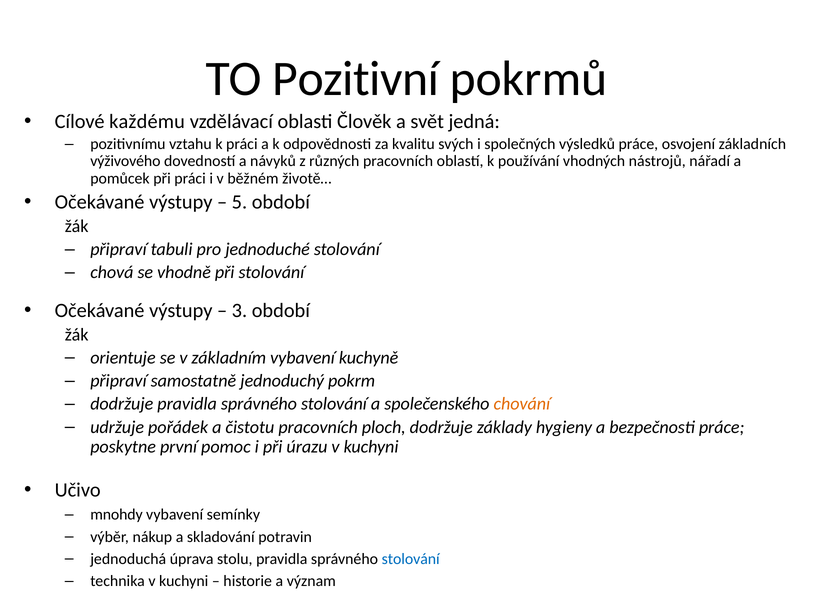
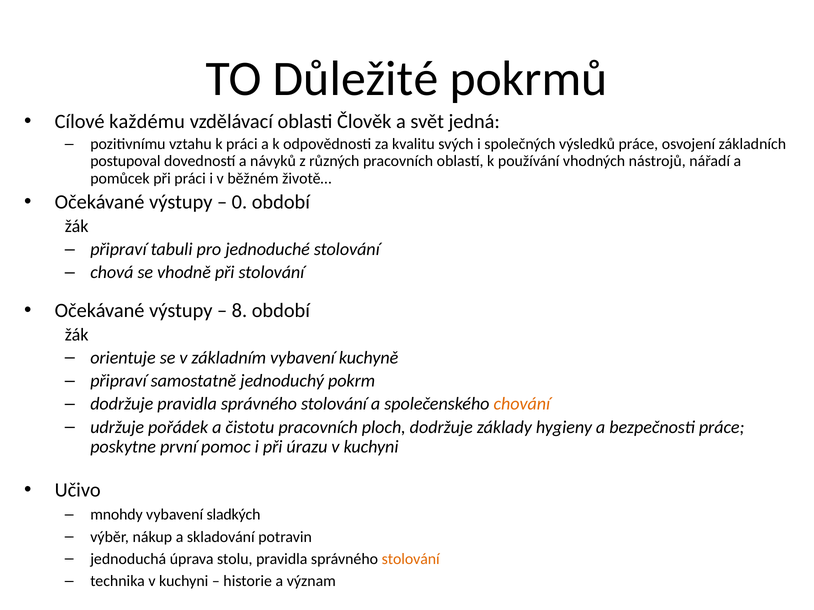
Pozitivní: Pozitivní -> Důležité (356, 79)
výživového: výživového -> postupoval (125, 161)
5: 5 -> 0 (239, 202)
3: 3 -> 8 (239, 311)
semínky: semínky -> sladkých (233, 515)
stolování colour: blue -> orange (411, 559)
